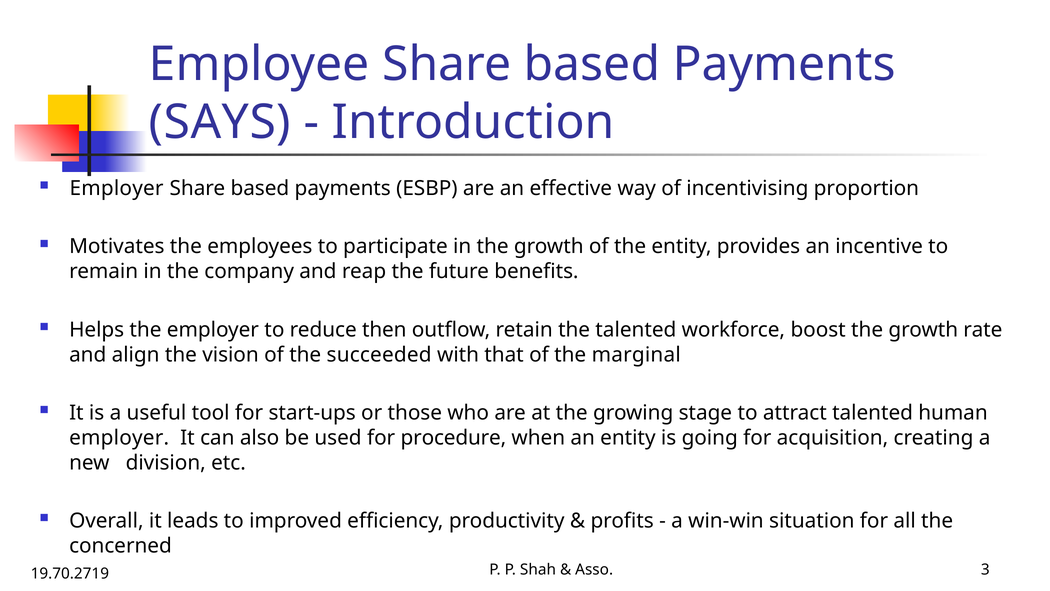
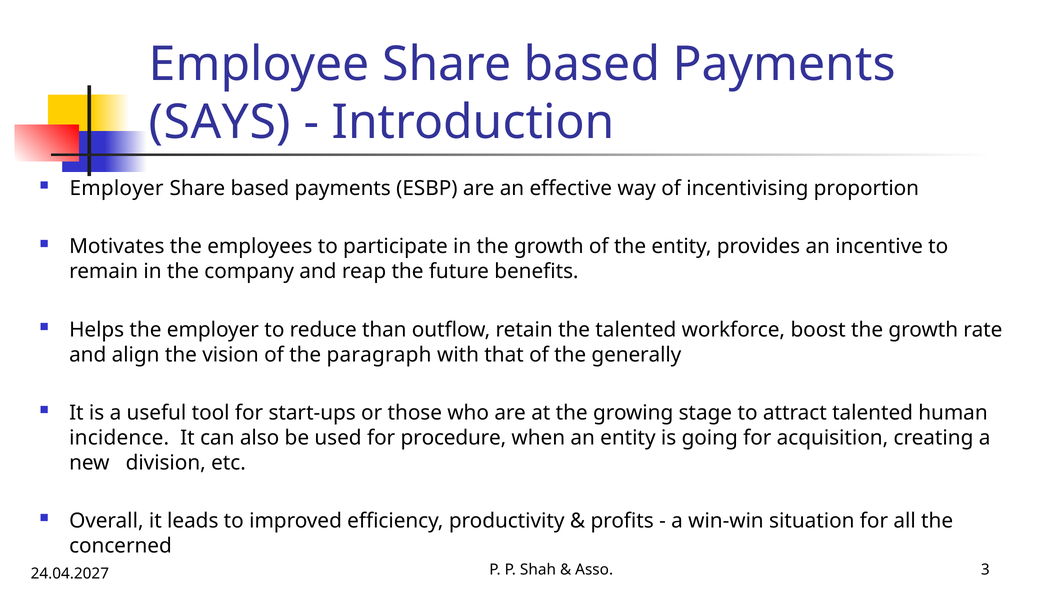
then: then -> than (384, 330)
succeeded: succeeded -> paragraph (379, 354)
marginal: marginal -> generally (636, 354)
employer: employer -> incidence (119, 438)
19.70.2719: 19.70.2719 -> 24.04.2027 (70, 573)
